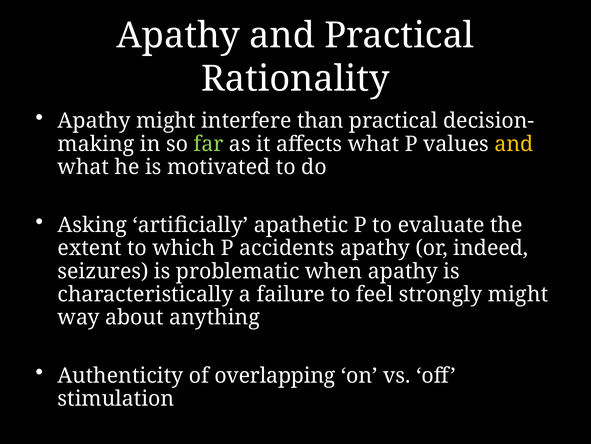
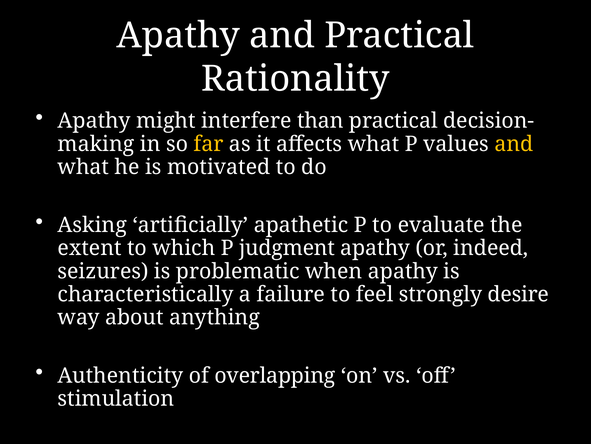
far colour: light green -> yellow (209, 144)
accidents: accidents -> judgment (287, 248)
strongly might: might -> desire (518, 294)
